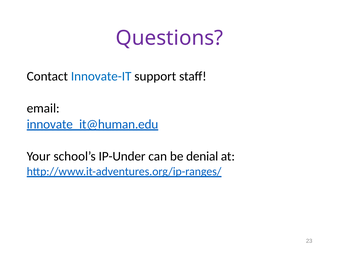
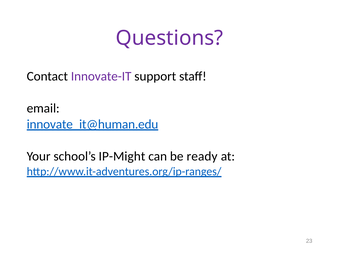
Innovate-IT colour: blue -> purple (101, 76)
IP-Under: IP-Under -> IP-Might (122, 156)
denial: denial -> ready (202, 156)
